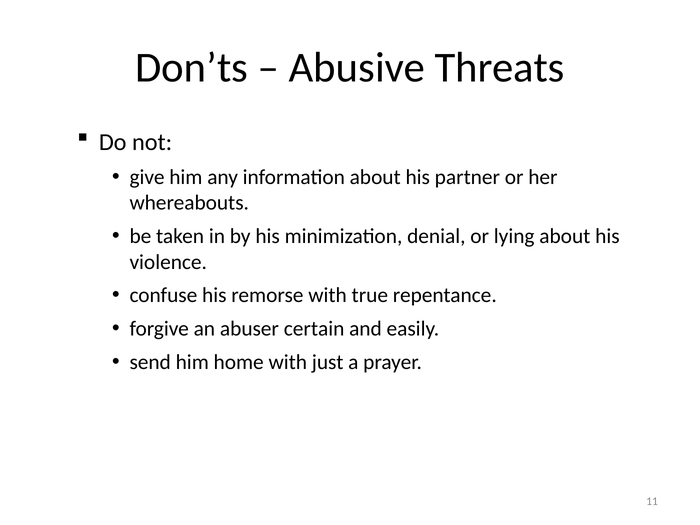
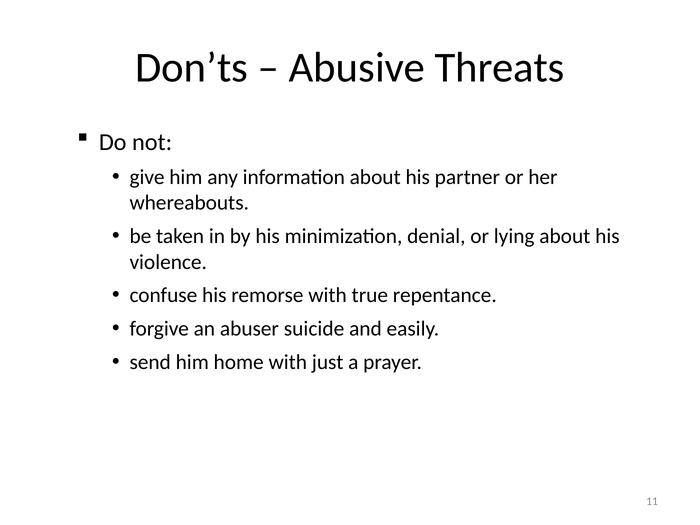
certain: certain -> suicide (314, 329)
